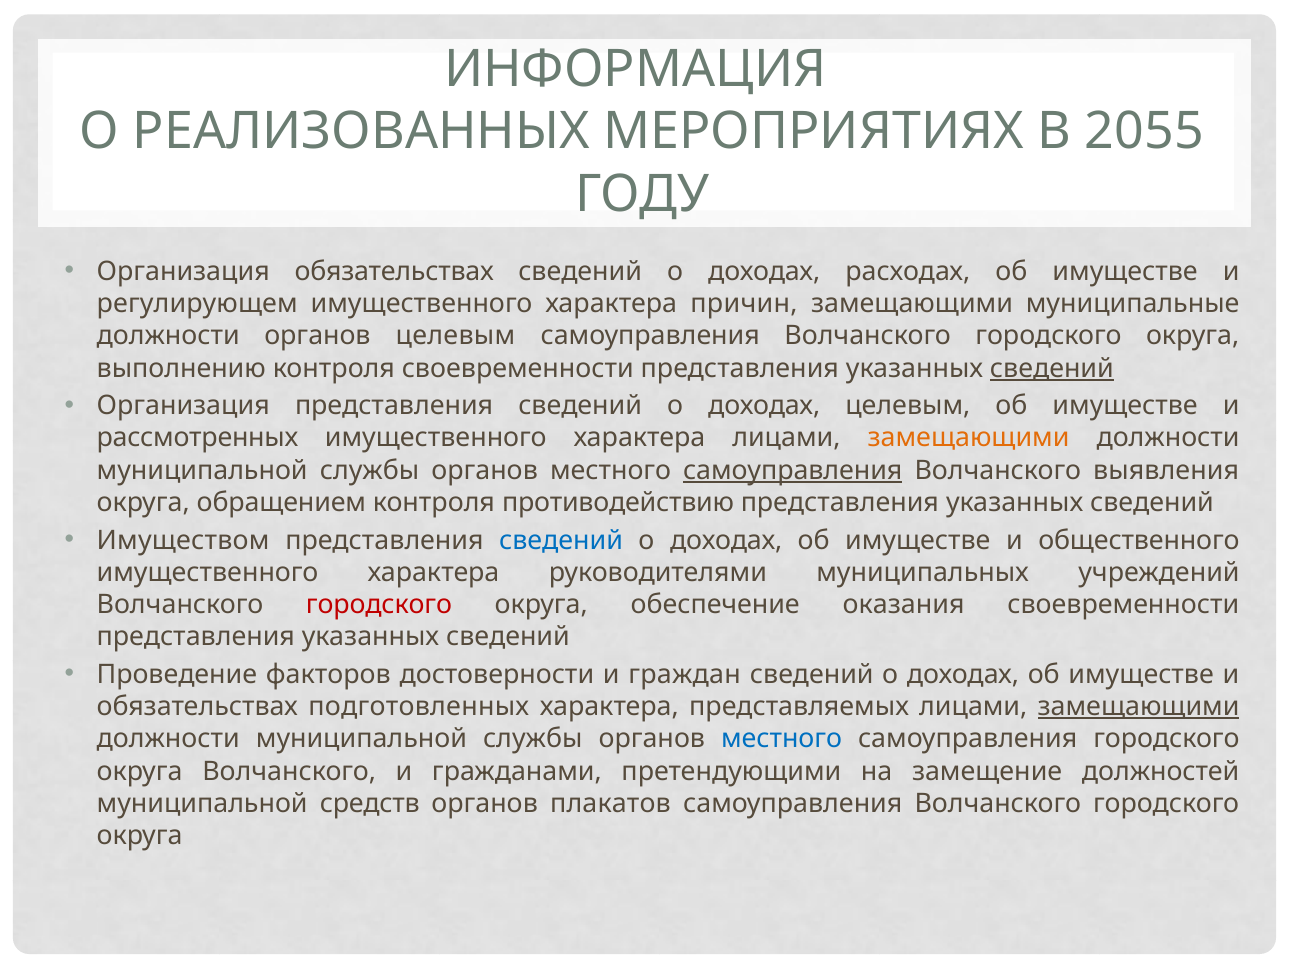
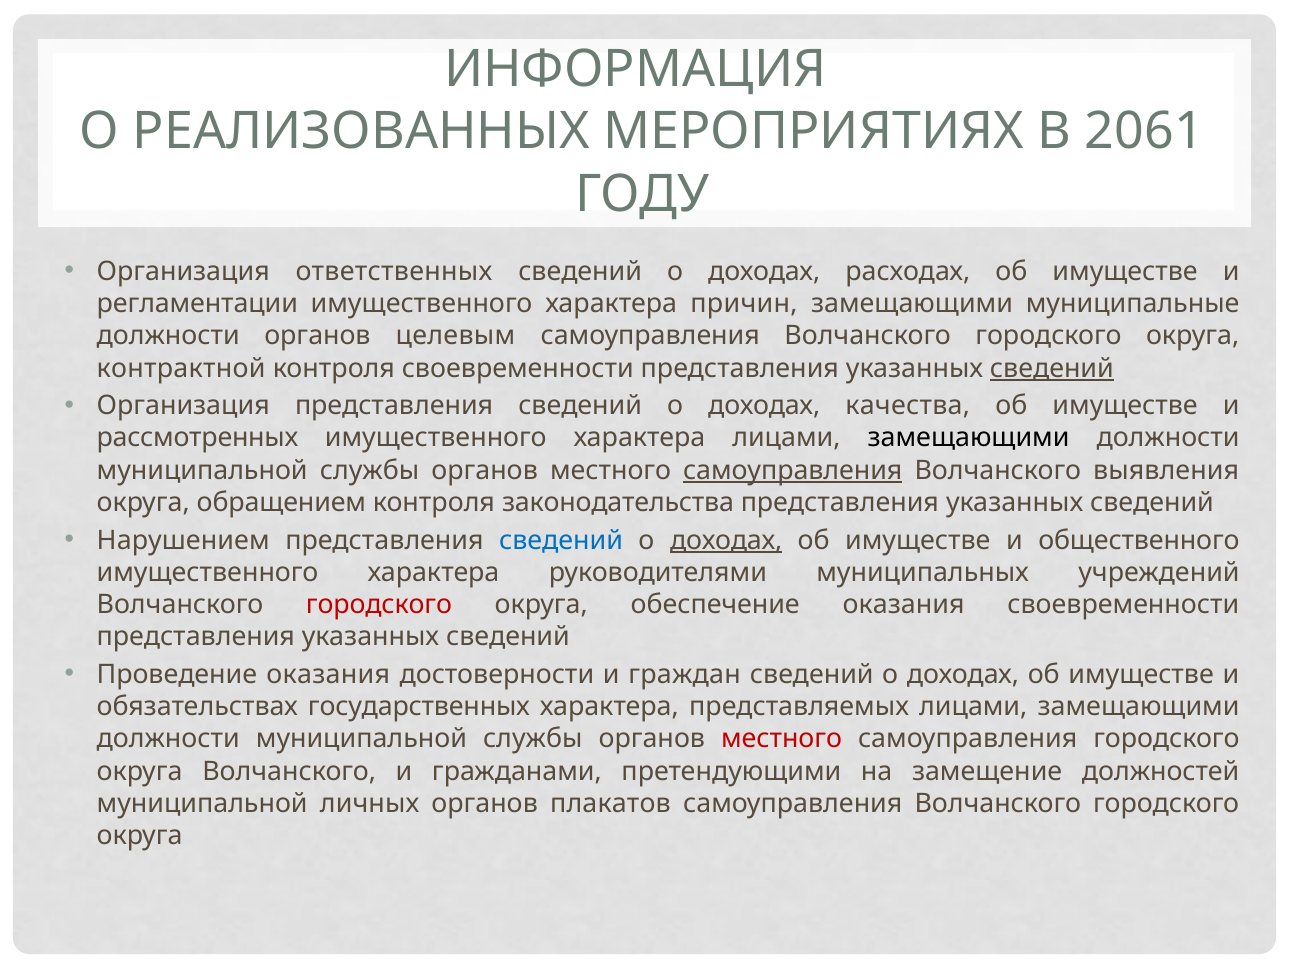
2055: 2055 -> 2061 (1144, 132)
Организация обязательствах: обязательствах -> ответственных (394, 271)
регулирующем: регулирующем -> регламентации (197, 304)
выполнению: выполнению -> контрактной (181, 368)
доходах целевым: целевым -> качества (908, 406)
замещающими colour: orange -> black (969, 438)
противодействию: противодействию -> законодательства (618, 502)
Имуществом: Имуществом -> Нарушением (183, 540)
доходах underline: none -> present (726, 540)
Проведение факторов: факторов -> оказания (328, 674)
подготовленных: подготовленных -> государственных (419, 707)
замещающими underline: present -> none (1139, 707)
местного colour: blue -> red (782, 739)
средств: средств -> личных (370, 803)
